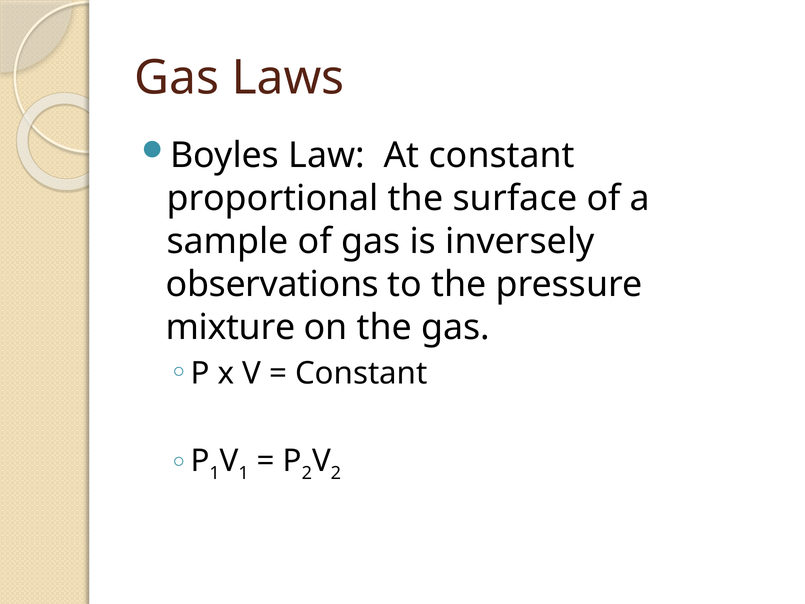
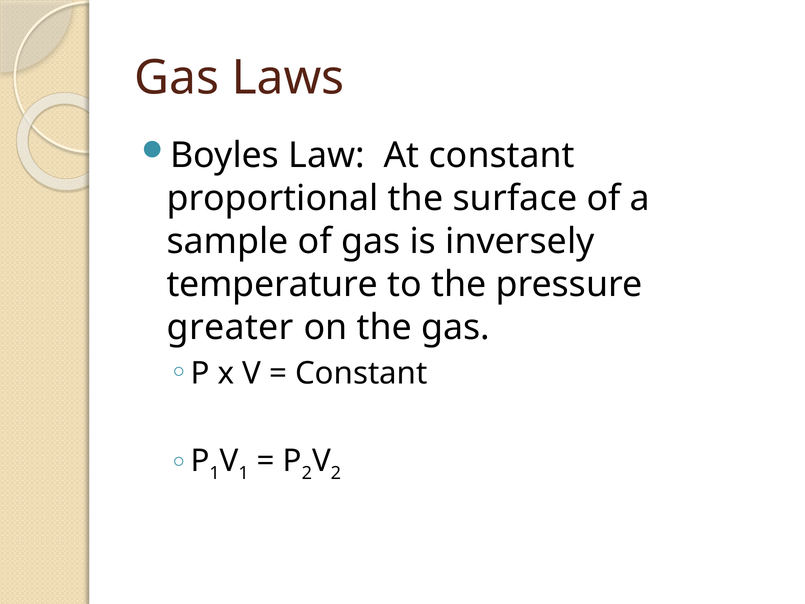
observations: observations -> temperature (272, 284)
mixture: mixture -> greater (230, 327)
